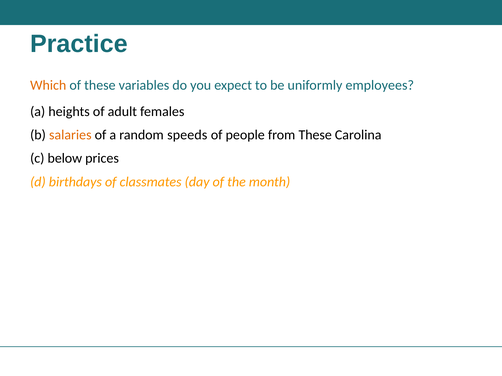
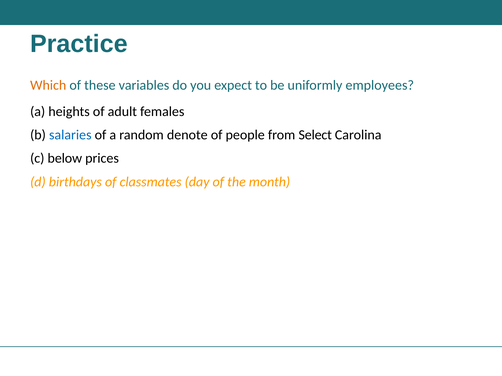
salaries colour: orange -> blue (70, 135)
speeds: speeds -> denote (187, 135)
from These: These -> Select (315, 135)
